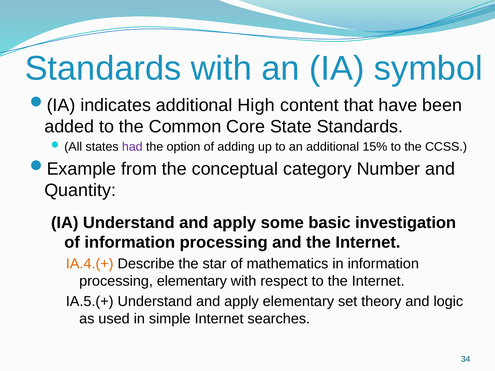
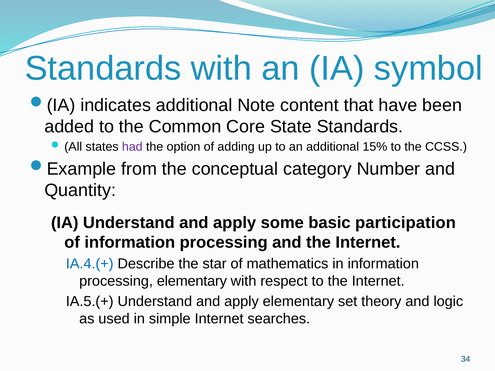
High: High -> Note (256, 105)
investigation: investigation -> participation (405, 223)
IA.4.(+ colour: orange -> blue (90, 264)
